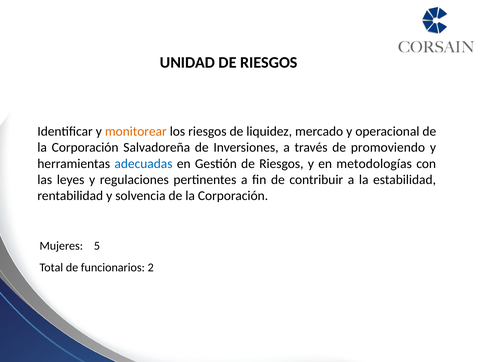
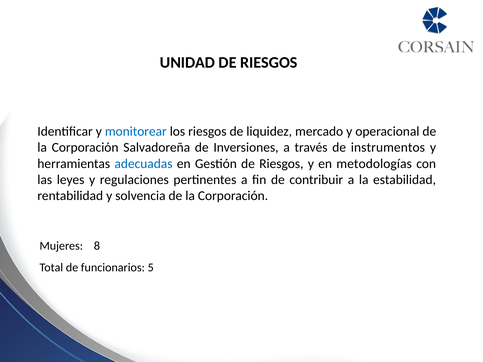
monitorear colour: orange -> blue (136, 132)
promoviendo: promoviendo -> instrumentos (388, 148)
5: 5 -> 8 (97, 246)
2: 2 -> 5 (151, 268)
